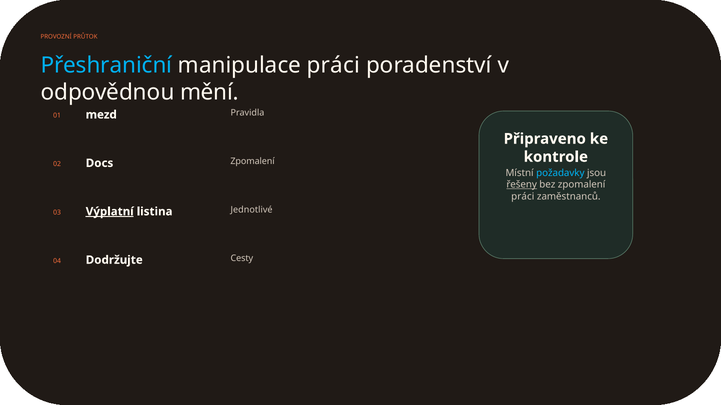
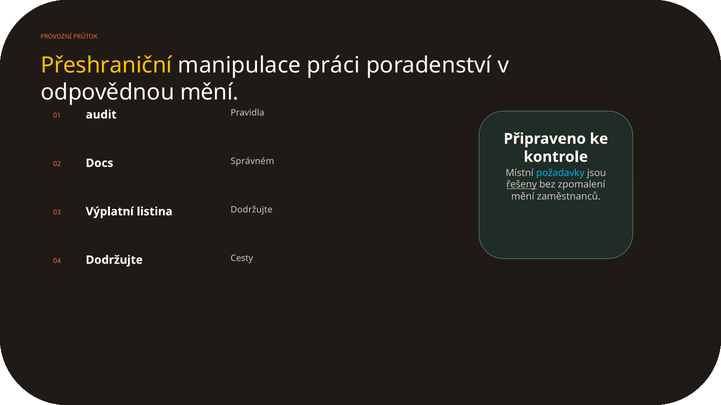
Přeshraniční colour: light blue -> yellow (106, 65)
mezd: mezd -> audit (101, 115)
Docs Zpomalení: Zpomalení -> Správném (252, 162)
práci: práci -> mění (523, 197)
Výplatní underline: present -> none (110, 212)
listina Jednotlivé: Jednotlivé -> Dodržujte (252, 210)
